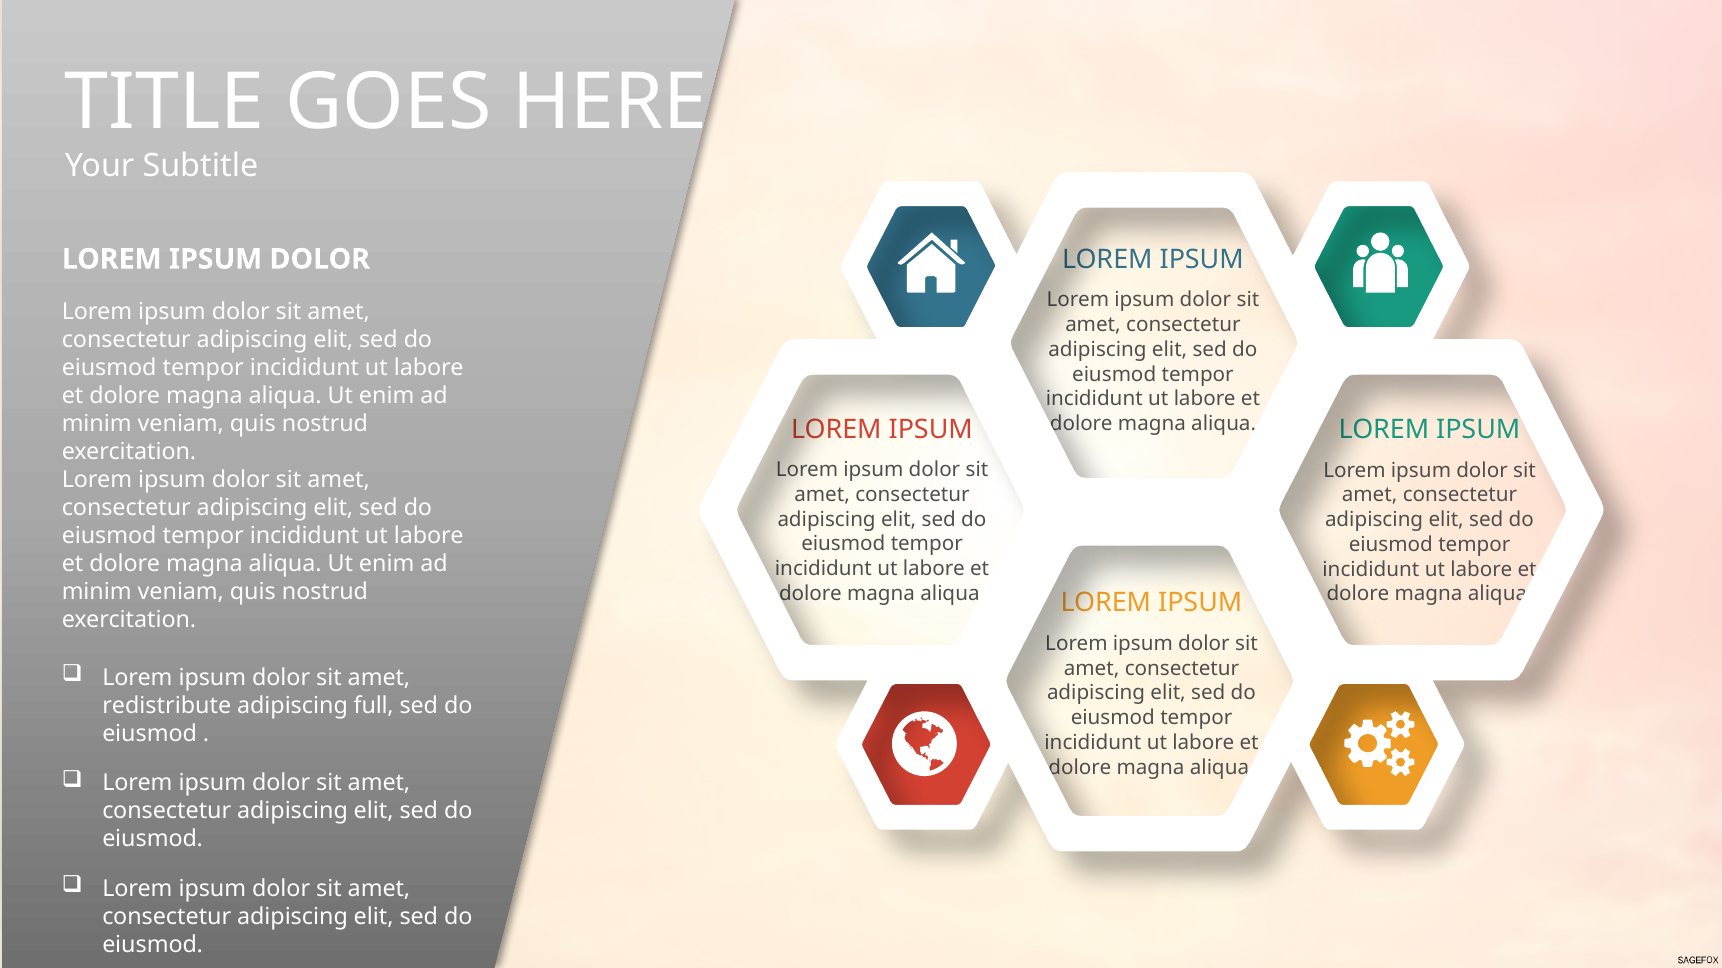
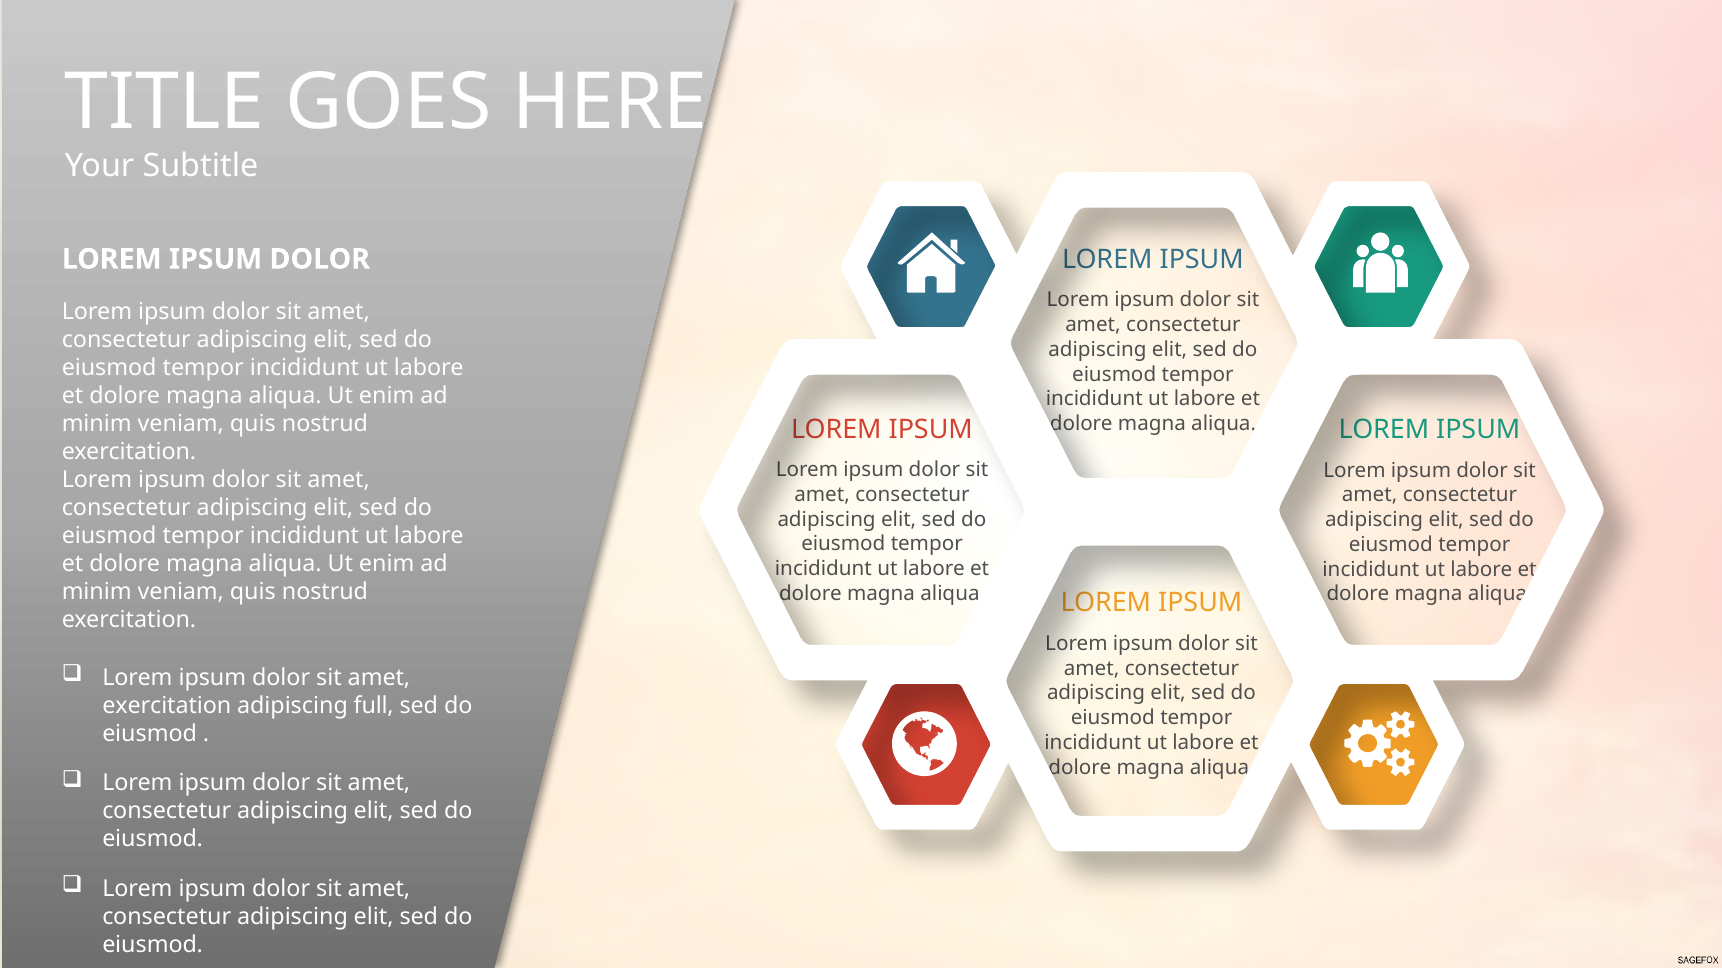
redistribute: redistribute -> exercitation (167, 706)
